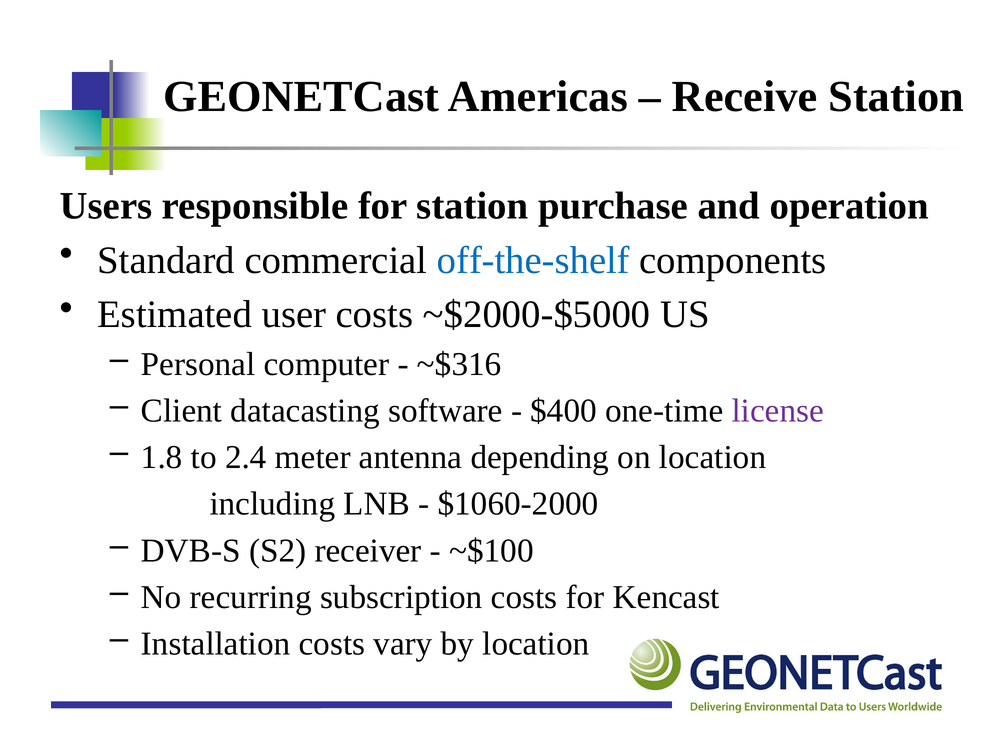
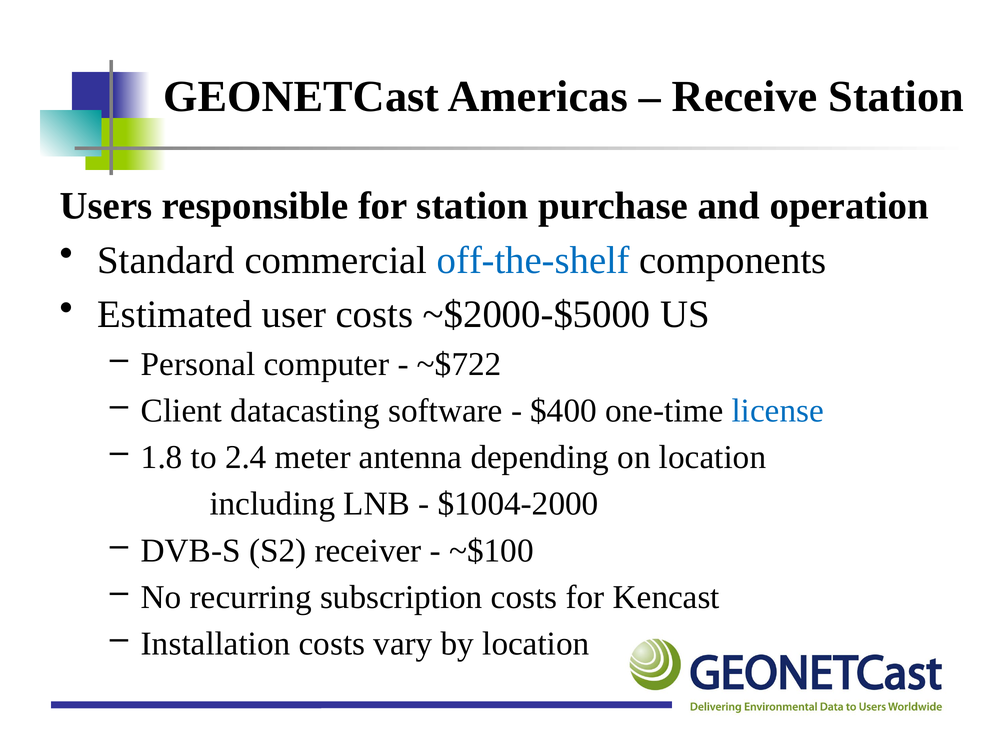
~$316: ~$316 -> ~$722 (459, 364)
license colour: purple -> blue (778, 410)
$1060-2000: $1060-2000 -> $1004-2000 (518, 504)
